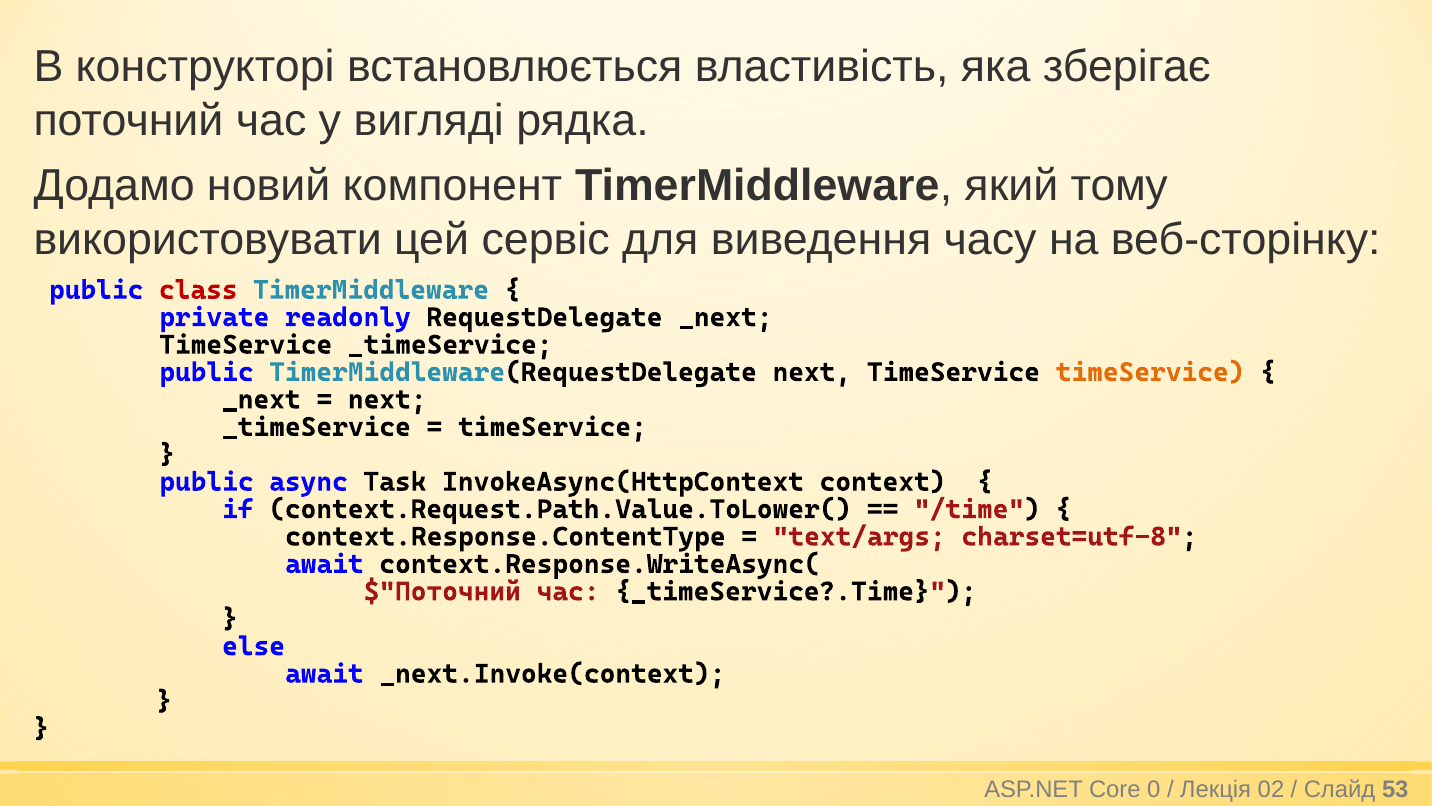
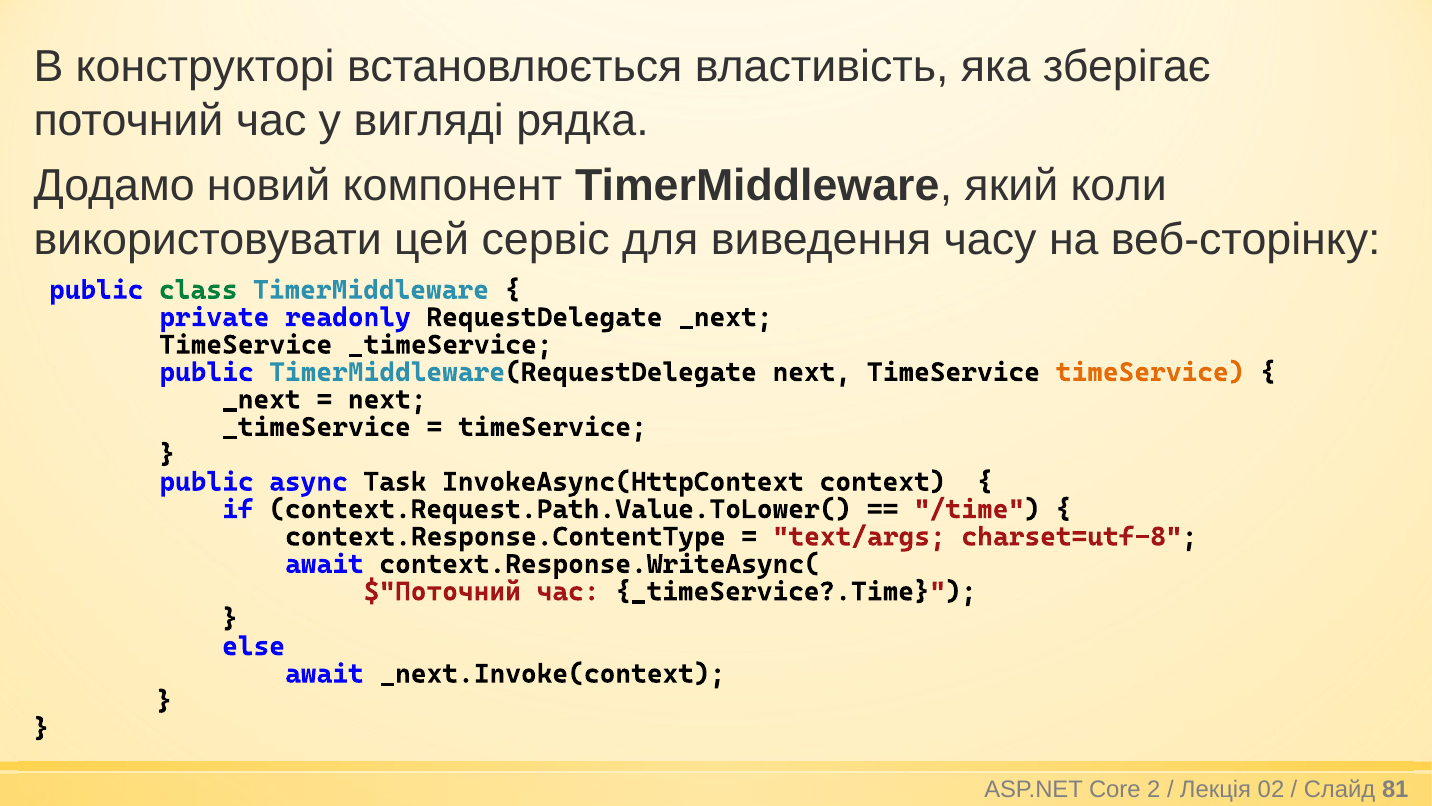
тому: тому -> коли (1119, 186)
class colour: red -> green (198, 290)
0: 0 -> 2 (1154, 789)
53: 53 -> 81 (1395, 789)
